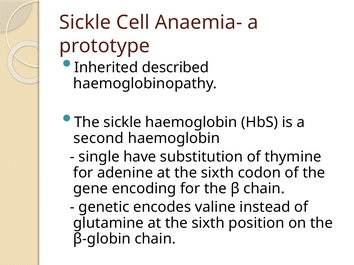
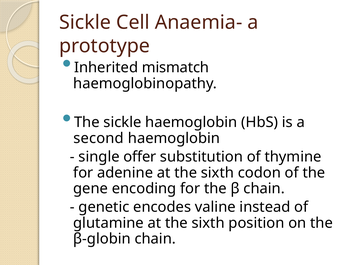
described: described -> mismatch (175, 68)
have: have -> offer (140, 157)
